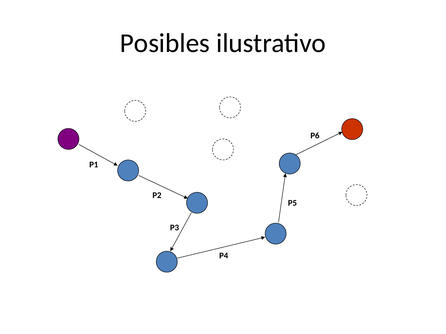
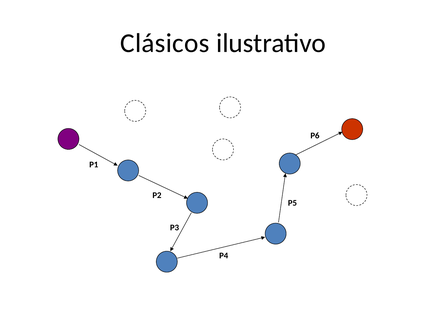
Posibles: Posibles -> Clásicos (165, 43)
